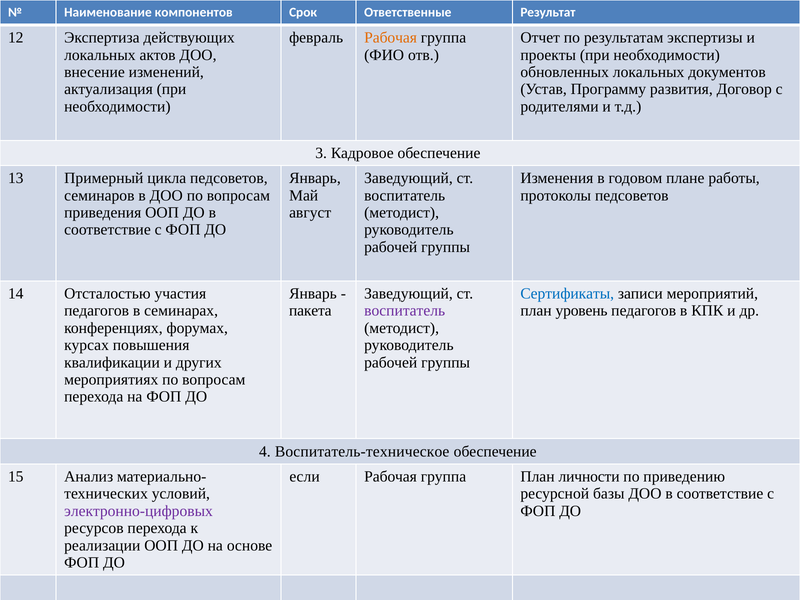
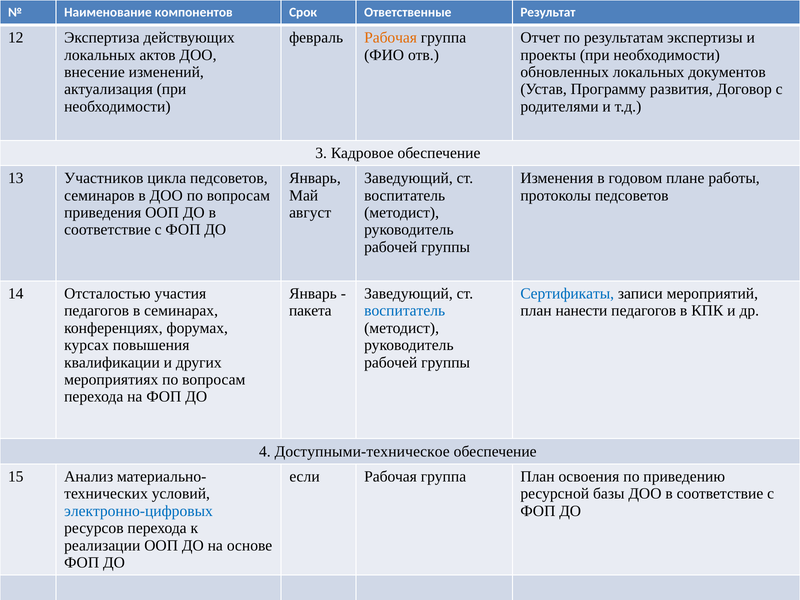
Примерный: Примерный -> Участников (104, 178)
воспитатель colour: purple -> blue (405, 311)
уровень: уровень -> нанести (582, 311)
Воспитатель-техническое: Воспитатель-техническое -> Доступными-техническое (362, 451)
личности: личности -> освоения (589, 477)
электронно-цифровых colour: purple -> blue (139, 511)
